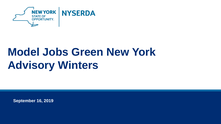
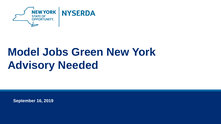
Winters: Winters -> Needed (78, 65)
